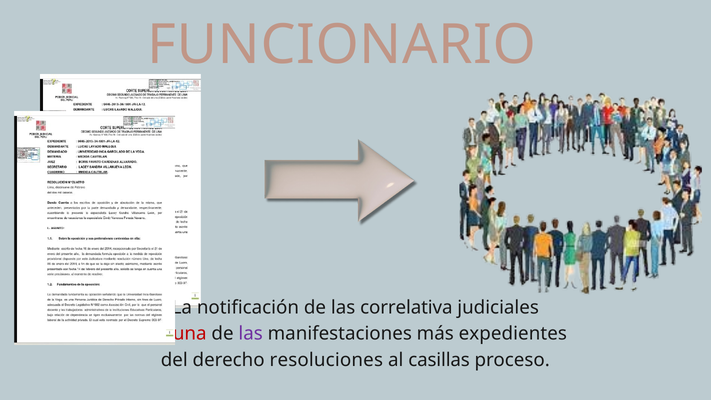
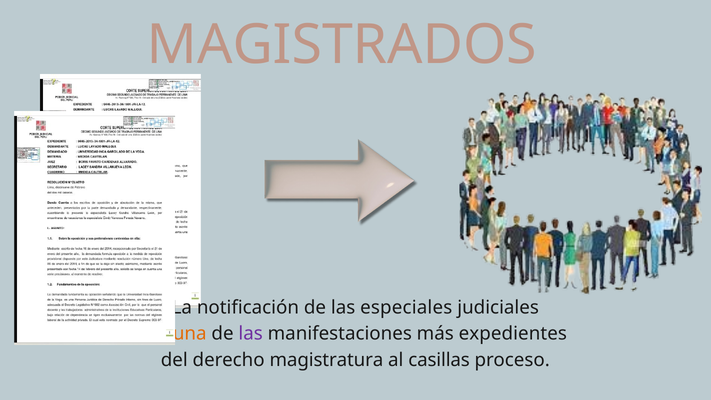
FUNCIONARIO: FUNCIONARIO -> MAGISTRADOS (342, 45)
correlativa: correlativa -> especiales (406, 307)
una colour: red -> orange (190, 334)
resoluciones: resoluciones -> magistratura (326, 360)
